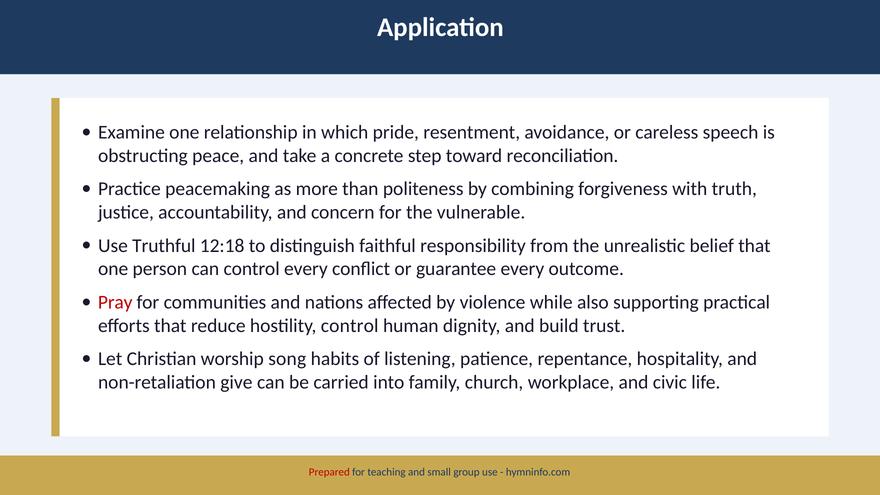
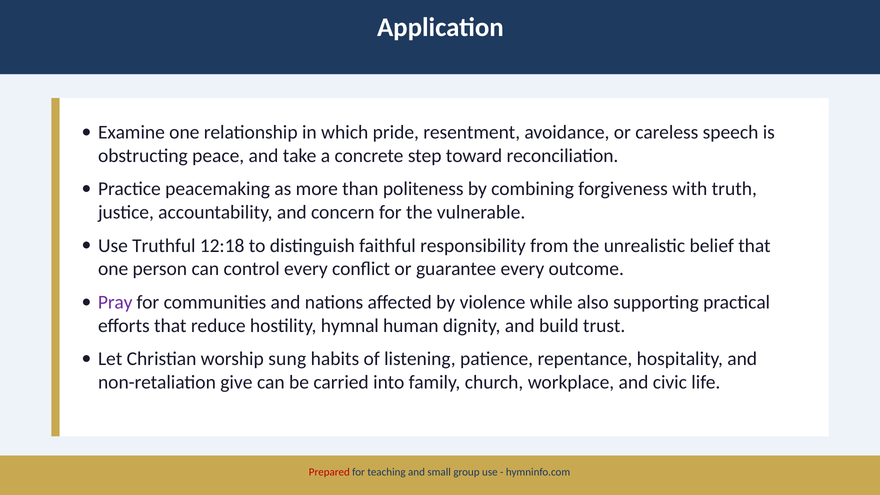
Pray colour: red -> purple (115, 302)
hostility control: control -> hymnal (350, 326)
song: song -> sung (287, 359)
